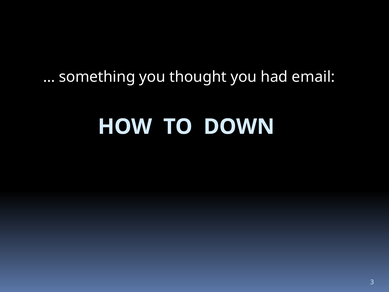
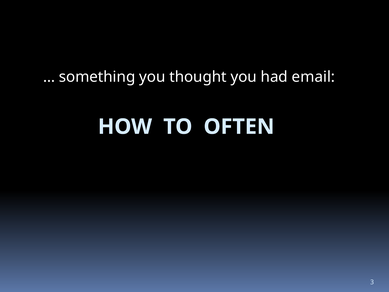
DOWN: DOWN -> OFTEN (239, 127)
